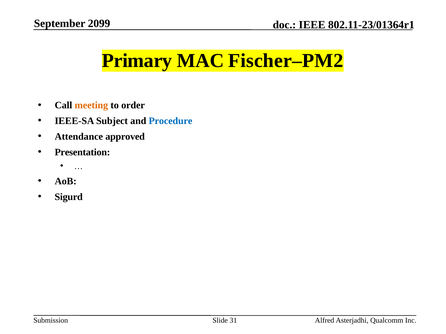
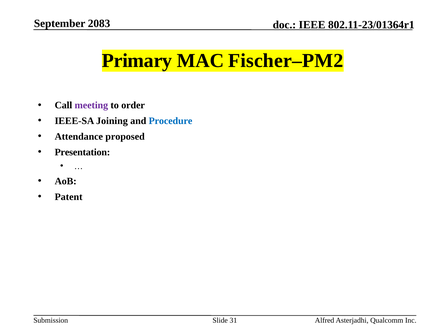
2099: 2099 -> 2083 (99, 24)
meeting colour: orange -> purple (91, 106)
Subject: Subject -> Joining (112, 121)
approved: approved -> proposed (125, 137)
Sigurd: Sigurd -> Patent (69, 197)
